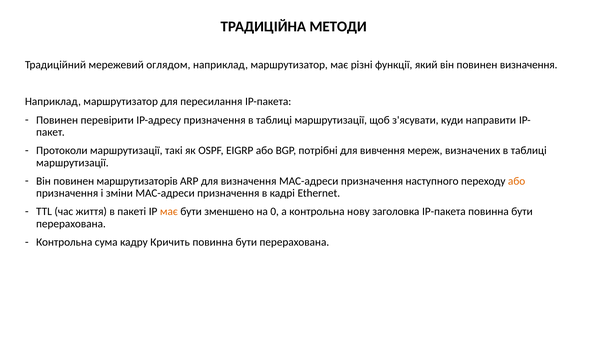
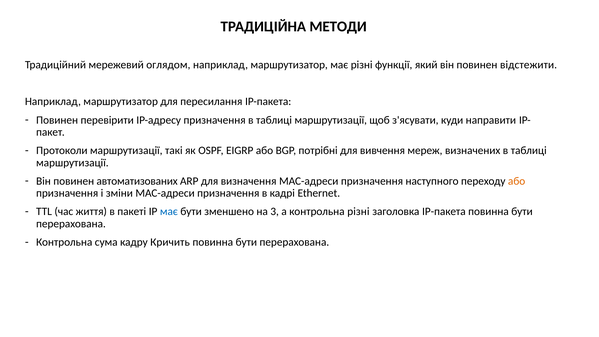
повинен визначення: визначення -> відстежити (529, 65)
маршрутизаторів: маршрутизаторів -> автоматизованих (137, 181)
має colour: orange -> blue (169, 212)
0: 0 -> 3 (275, 212)
контрольна нову: нову -> різні (358, 212)
